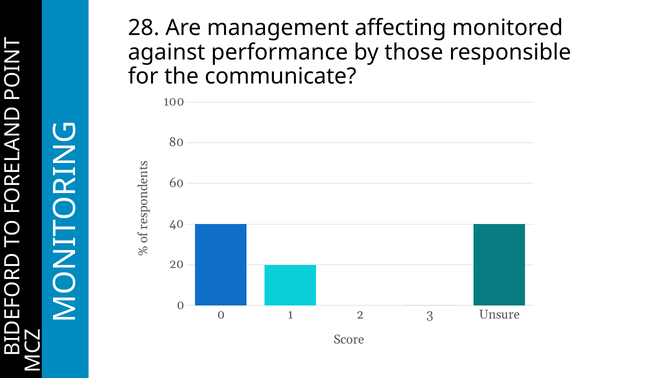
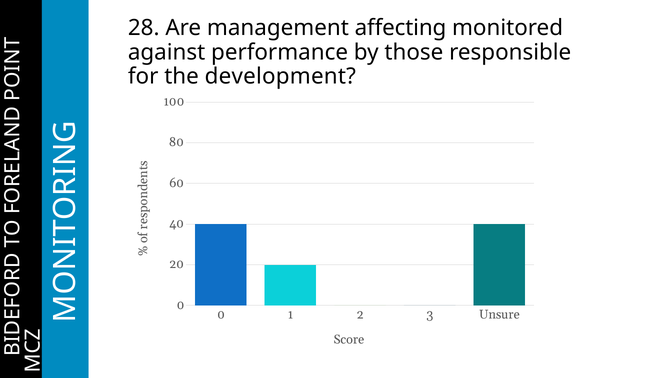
communicate: communicate -> development (280, 76)
